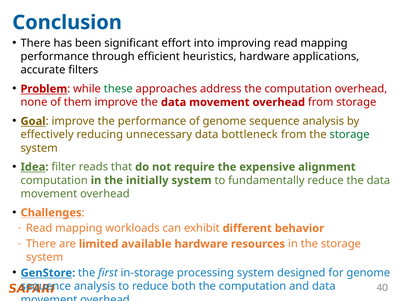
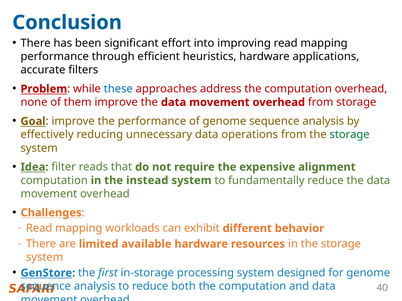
these colour: green -> blue (118, 89)
bottleneck: bottleneck -> operations (250, 135)
initially: initially -> instead (147, 181)
